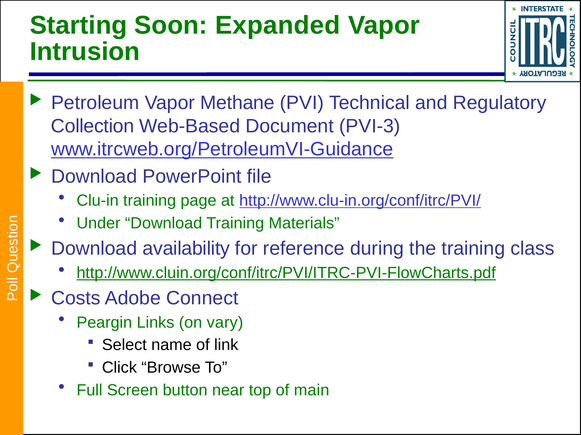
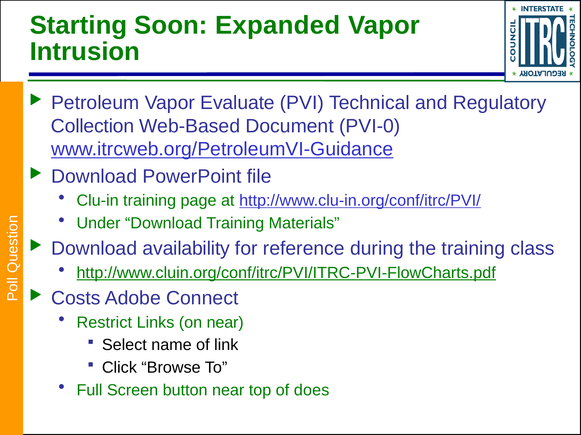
Methane: Methane -> Evaluate (237, 103)
PVI-3: PVI-3 -> PVI-0 (370, 126)
Peargin: Peargin -> Restrict (104, 323)
on vary: vary -> near (225, 323)
main: main -> does (312, 391)
